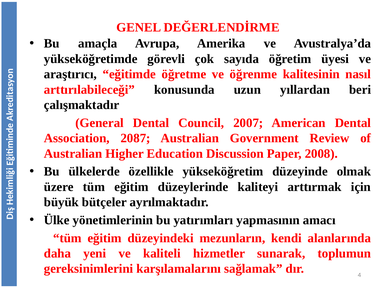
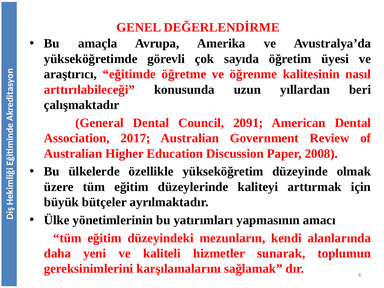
2007: 2007 -> 2091 (248, 123)
2087: 2087 -> 2017 (135, 138)
